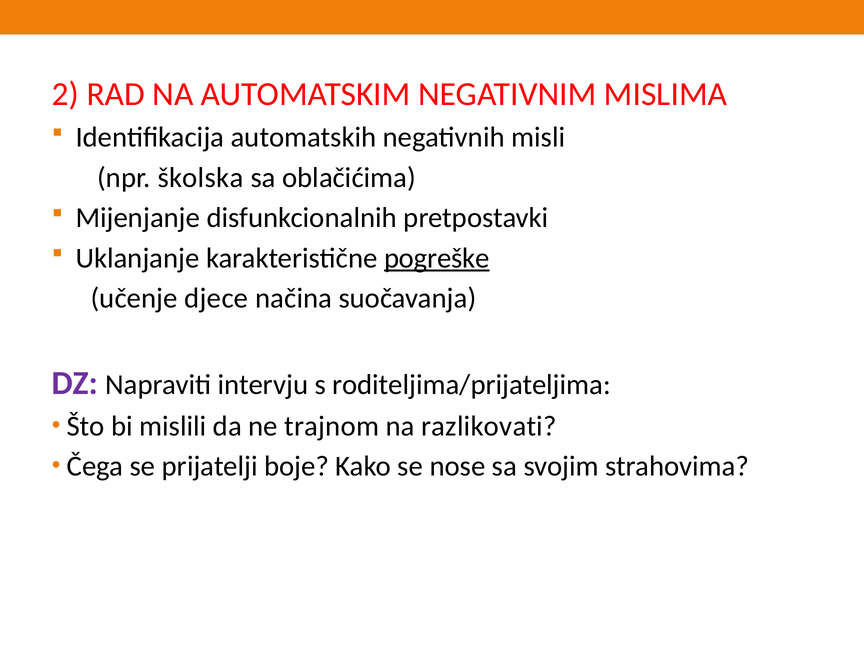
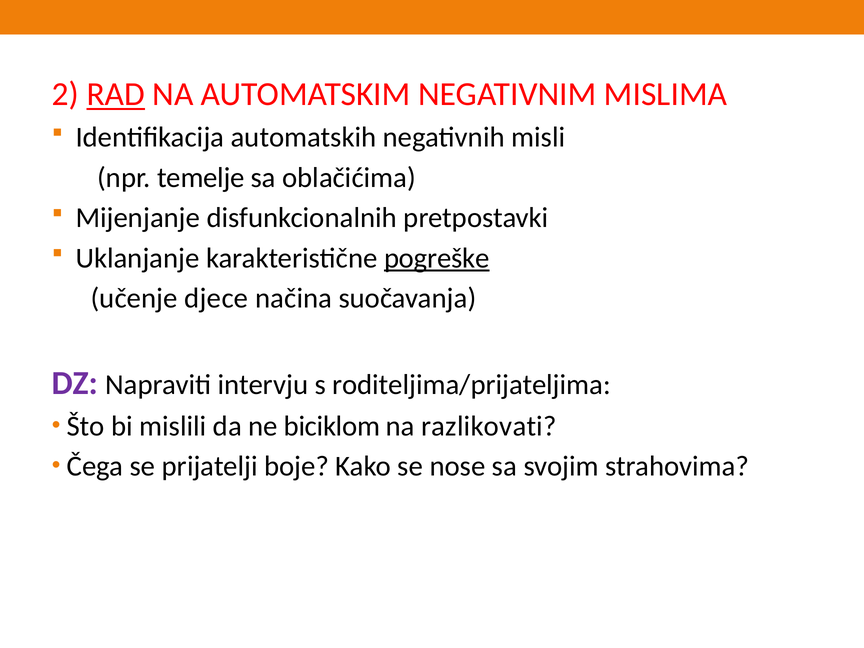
RAD underline: none -> present (116, 94)
školska: školska -> temelje (201, 178)
trajnom: trajnom -> biciklom (332, 426)
